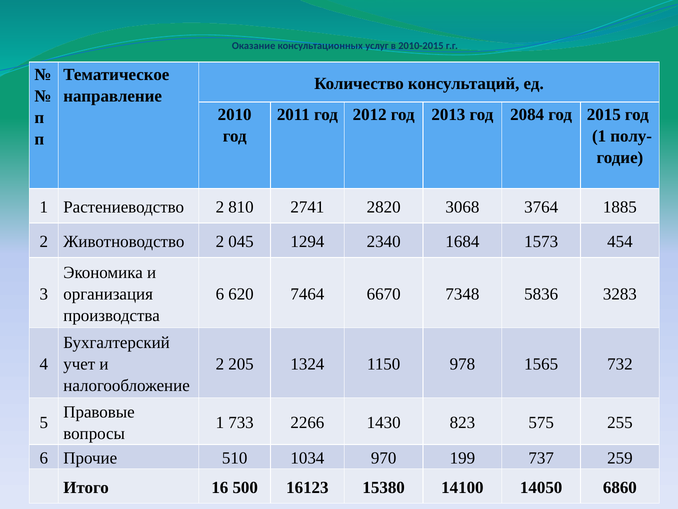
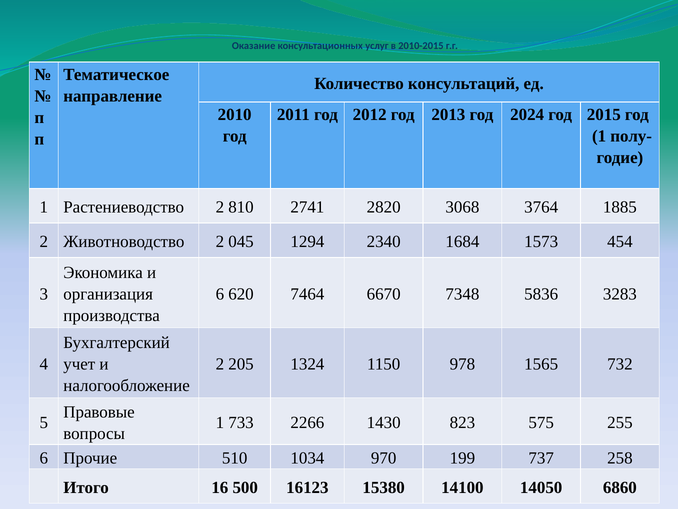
2084: 2084 -> 2024 (527, 114)
259: 259 -> 258 (620, 458)
